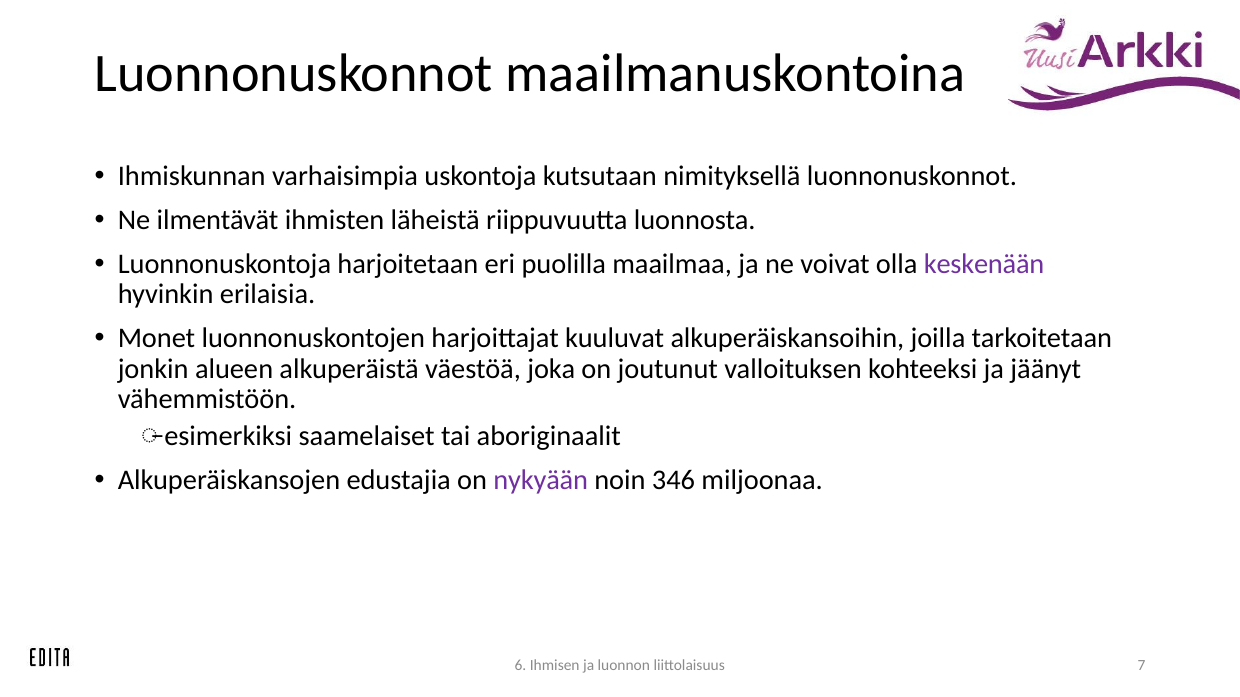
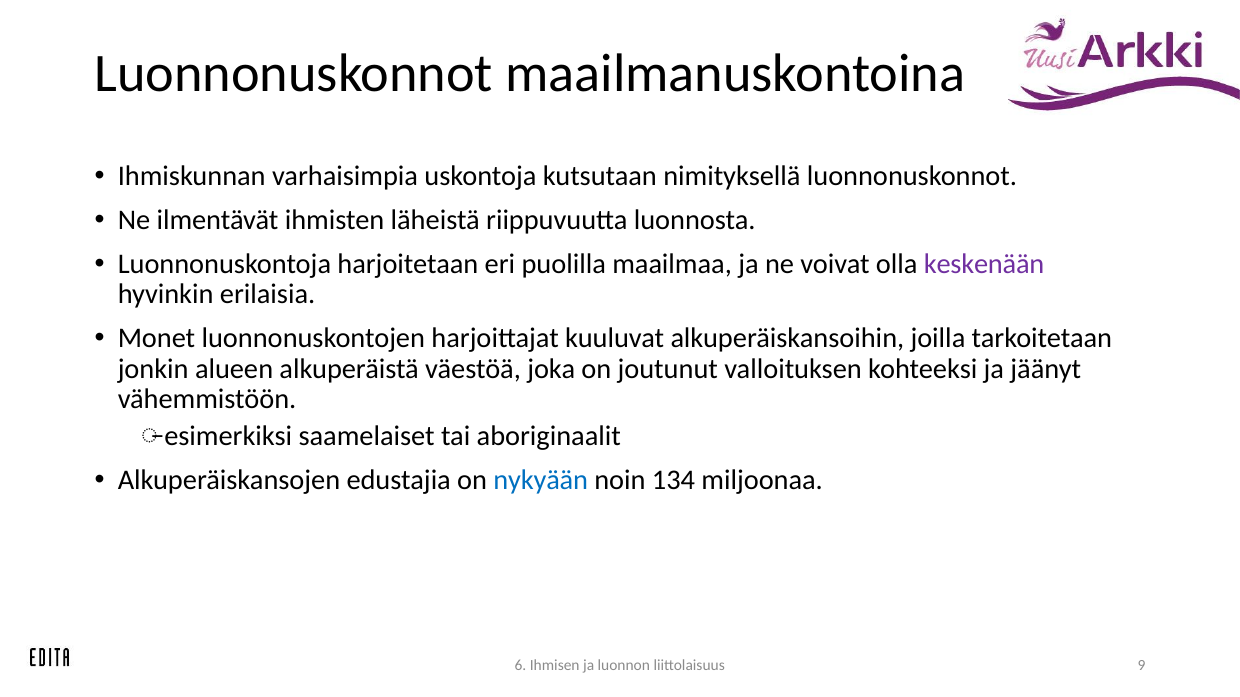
nykyään colour: purple -> blue (541, 480)
346: 346 -> 134 (673, 480)
7: 7 -> 9 (1142, 666)
